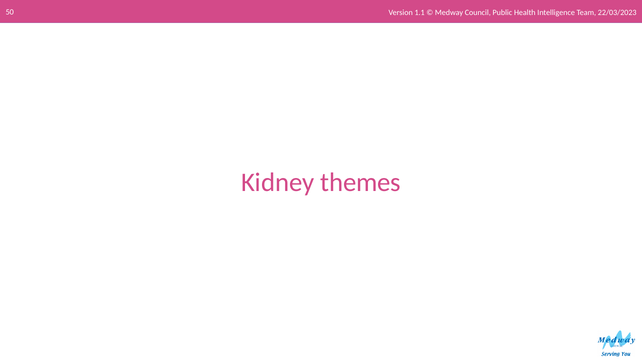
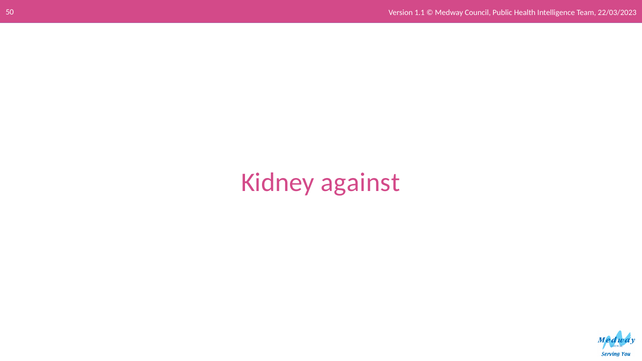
themes: themes -> against (360, 182)
